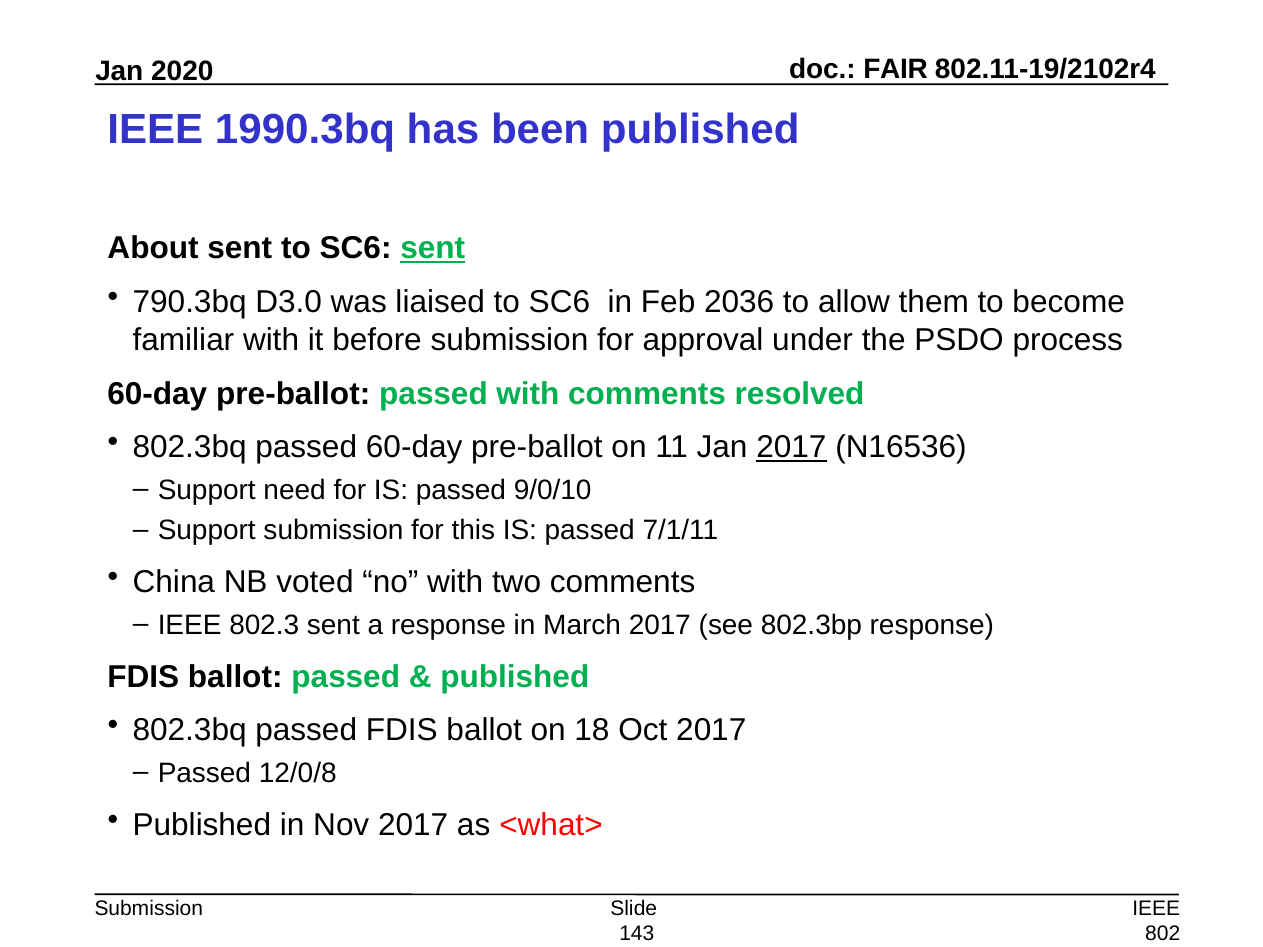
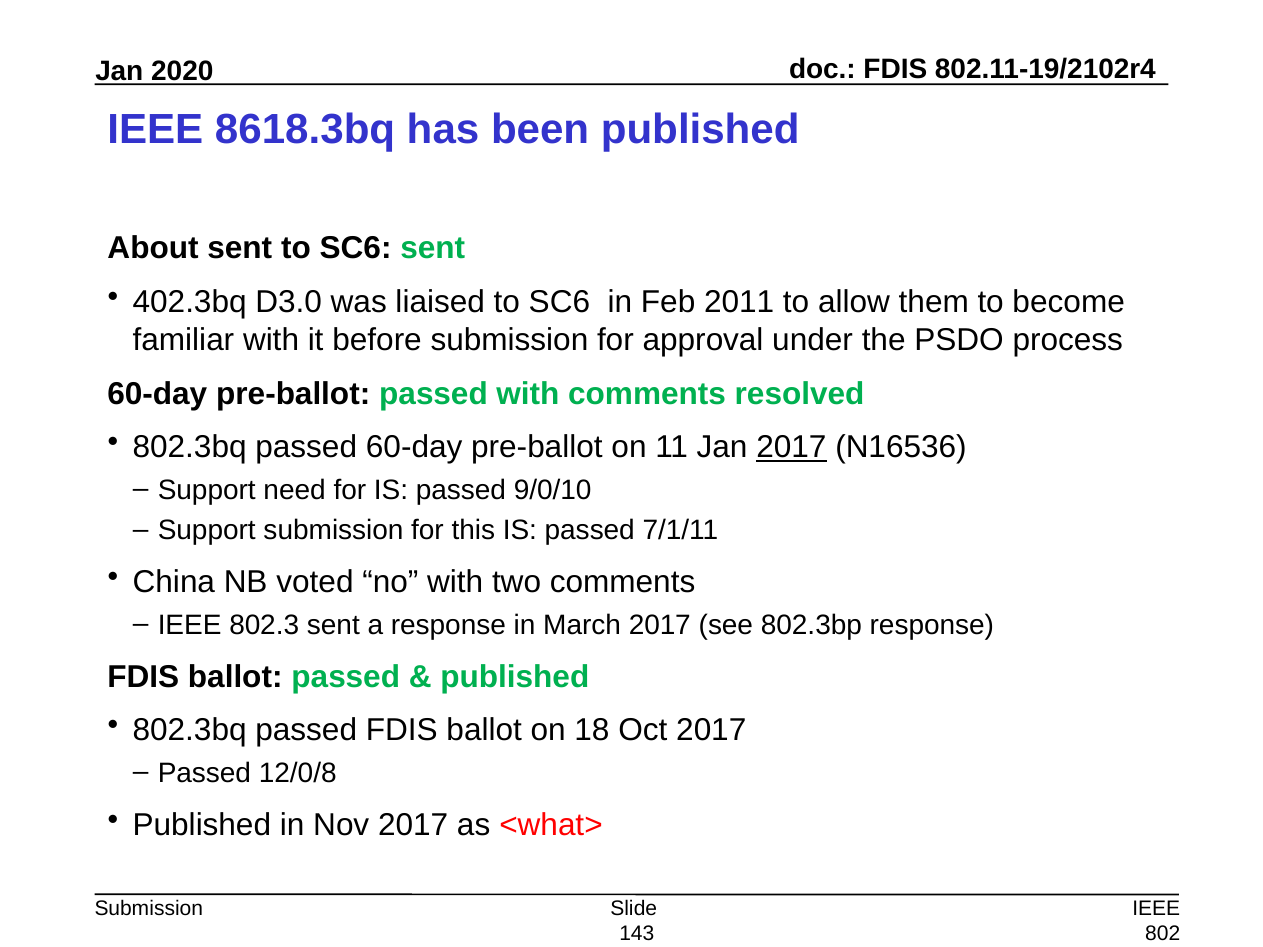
FAIR: FAIR -> FDIS (895, 69)
1990.3bq: 1990.3bq -> 8618.3bq (305, 129)
sent underline: present -> none (433, 249)
790.3bq: 790.3bq -> 402.3bq (190, 302)
2036: 2036 -> 2011 (739, 302)
